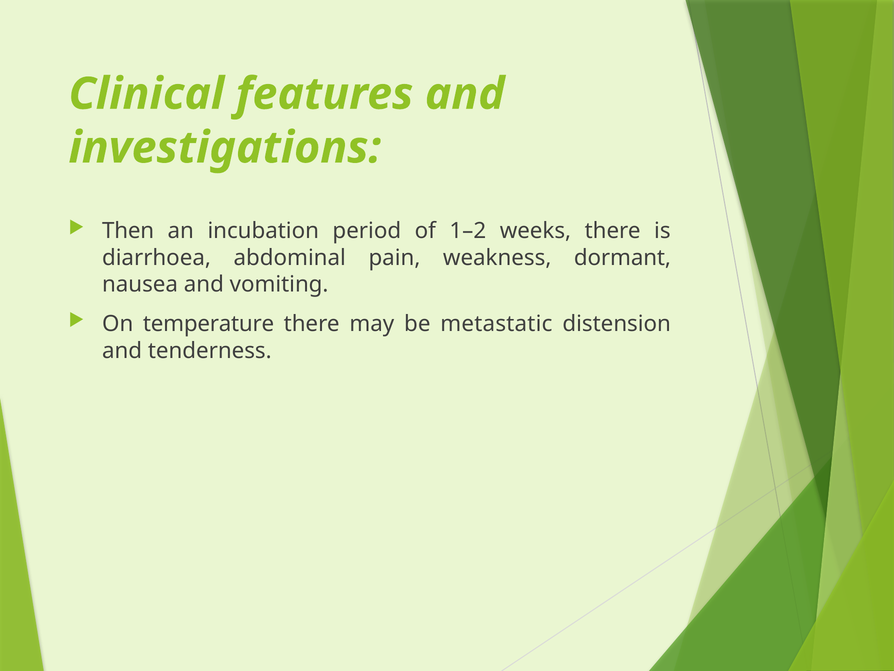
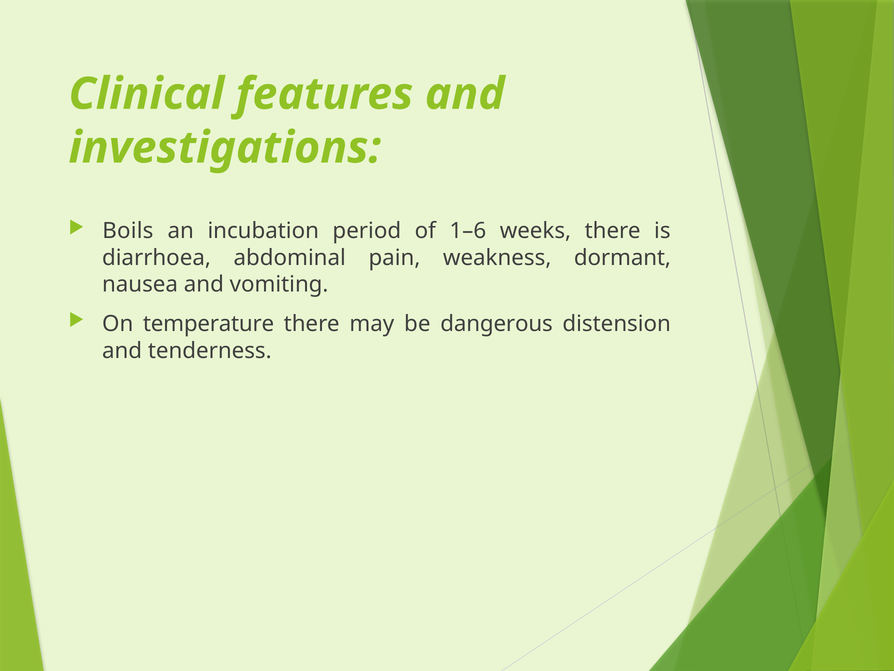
Then: Then -> Boils (128, 231)
1–2: 1–2 -> 1–6 (468, 231)
metastatic: metastatic -> dangerous (497, 324)
